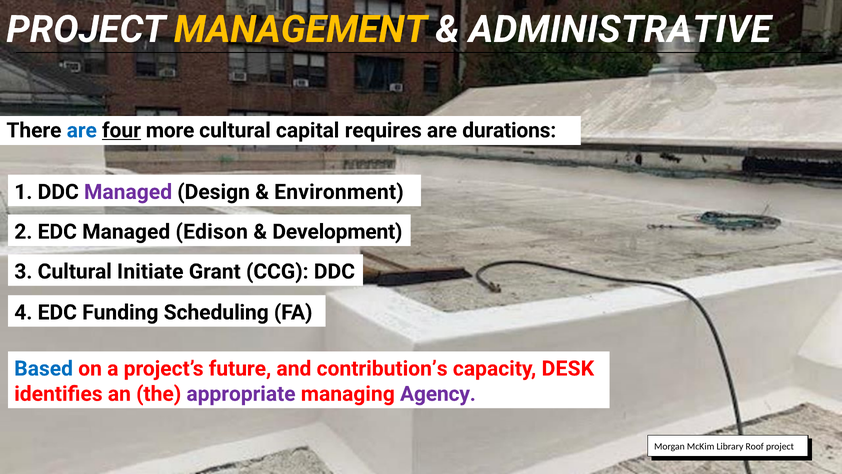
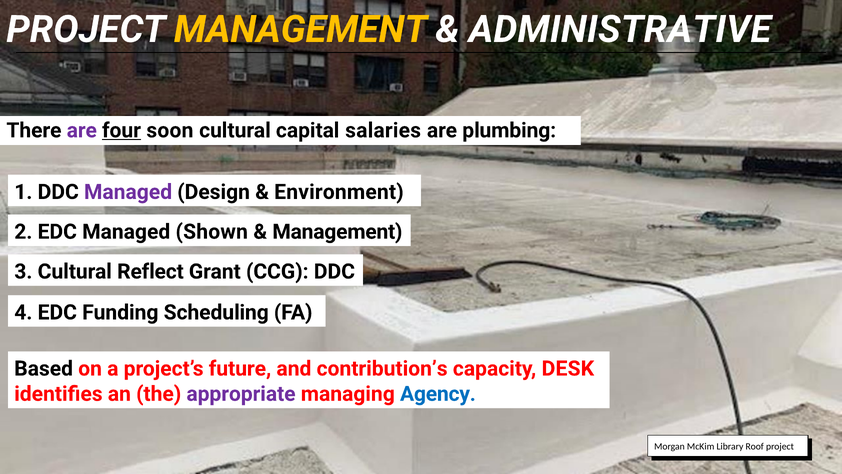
are colour: blue -> purple (82, 130)
more: more -> soon (170, 130)
requires: requires -> salaries (383, 130)
durations: durations -> plumbing (509, 130)
Edison: Edison -> Shown (212, 232)
Development: Development -> Management (337, 232)
Initiate: Initiate -> Reflect (150, 271)
Based colour: blue -> black (44, 368)
Agency colour: purple -> blue (438, 394)
